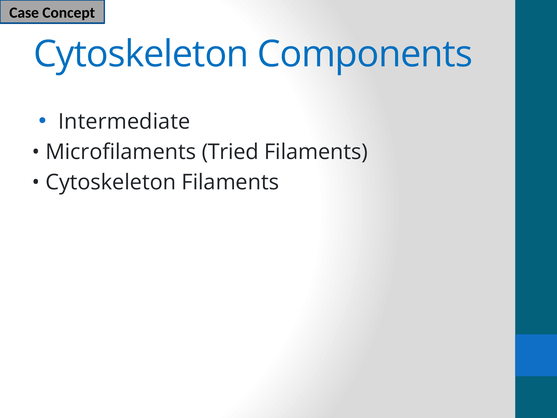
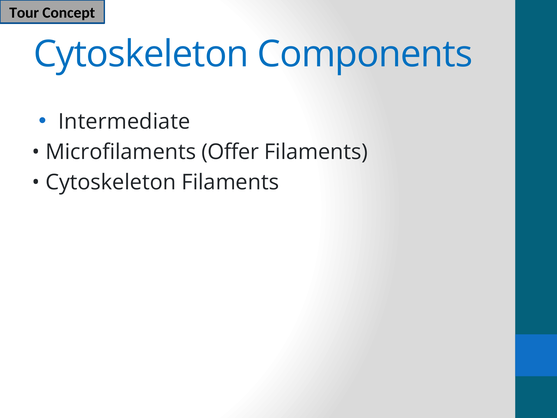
Case: Case -> Tour (24, 13)
Tried: Tried -> Offer (230, 152)
